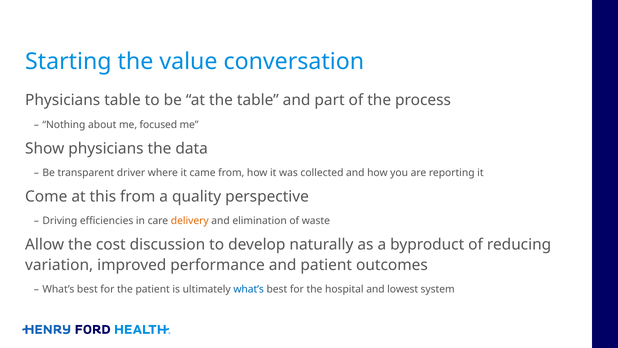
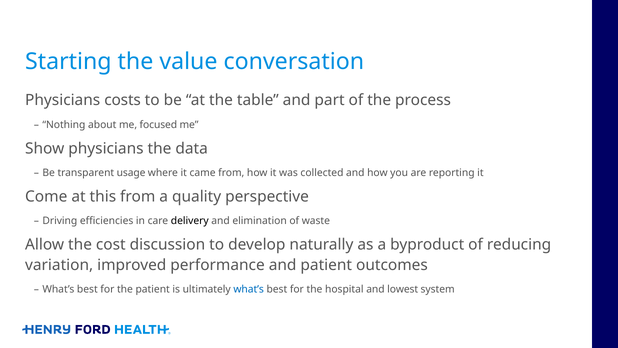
Physicians table: table -> costs (123, 100)
driver: driver -> usage (131, 173)
delivery colour: orange -> black (190, 221)
